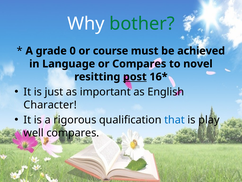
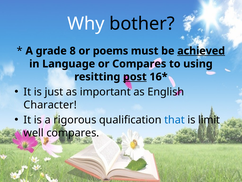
bother colour: green -> black (142, 24)
0: 0 -> 8 (73, 51)
course: course -> poems (111, 51)
achieved underline: none -> present (201, 51)
novel: novel -> using (198, 64)
play: play -> limit (209, 120)
